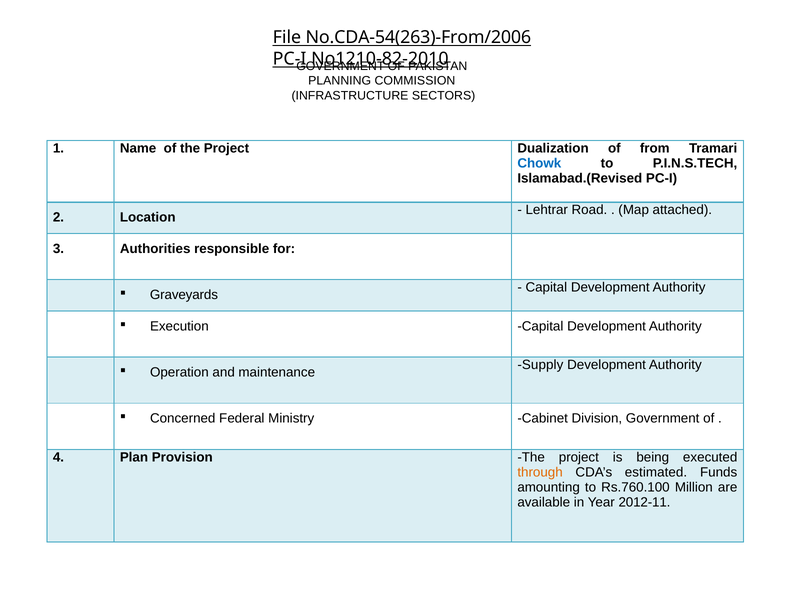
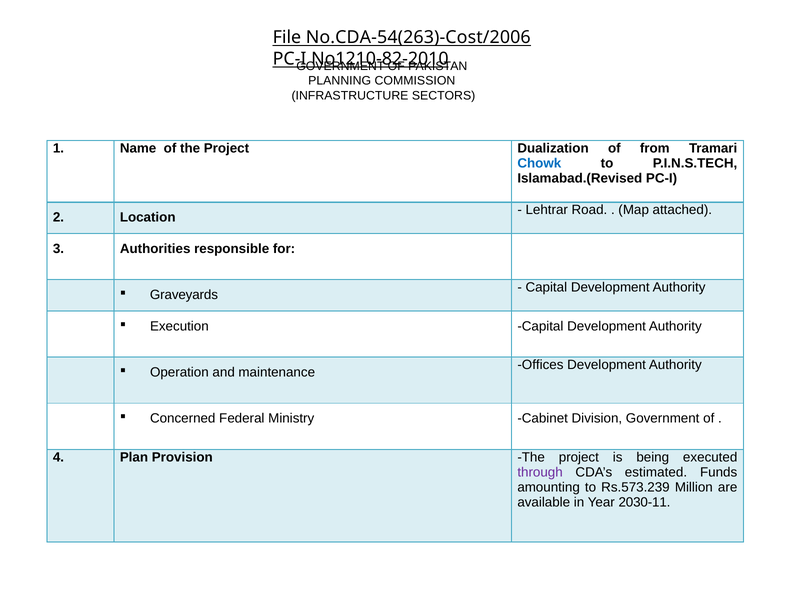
No.CDA-54(263)-From/2006: No.CDA-54(263)-From/2006 -> No.CDA-54(263)-Cost/2006 (418, 37)
Supply: Supply -> Offices (540, 365)
through colour: orange -> purple (540, 472)
Rs.760.100: Rs.760.100 -> Rs.573.239 (635, 487)
2012-11: 2012-11 -> 2030-11 (644, 502)
